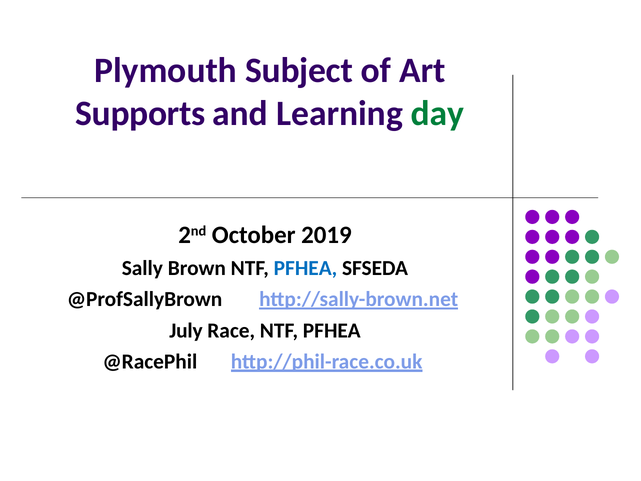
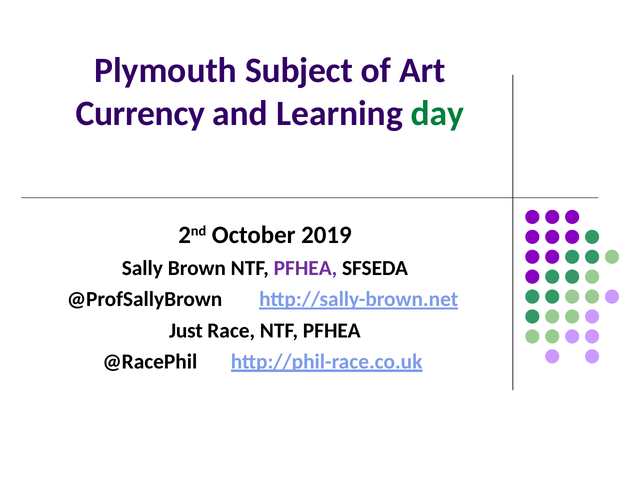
Supports: Supports -> Currency (140, 113)
PFHEA colour: blue -> purple (305, 268)
July: July -> Just (186, 330)
